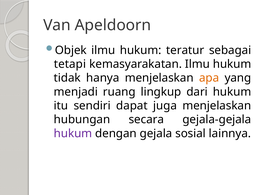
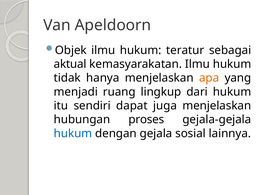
tetapi: tetapi -> aktual (70, 64)
secara: secara -> proses (146, 120)
hukum colour: purple -> blue (73, 133)
